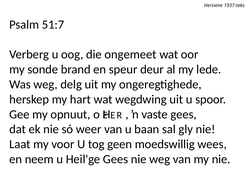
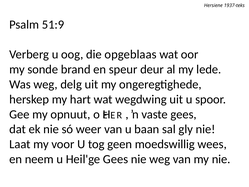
51:7: 51:7 -> 51:9 (53, 24)
ongemeet: ongemeet -> opgeblaas (131, 54)
